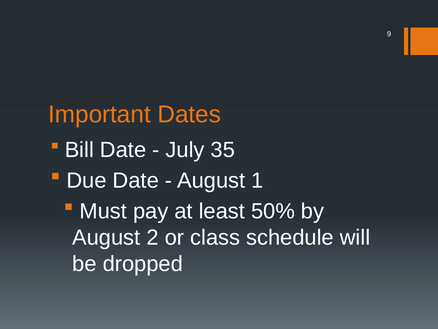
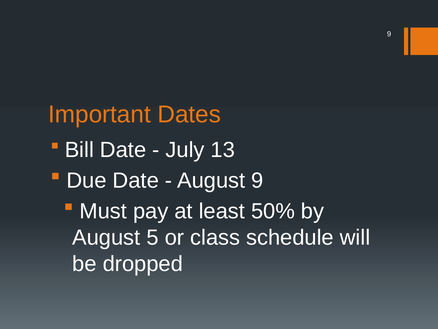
35: 35 -> 13 (223, 150)
August 1: 1 -> 9 (257, 180)
2: 2 -> 5 (153, 237)
